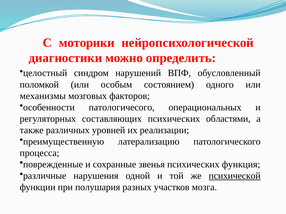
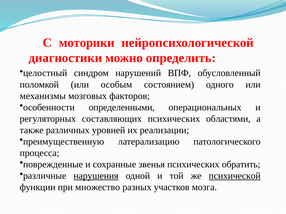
патологичесого: патологичесого -> определенными (122, 108)
функция: функция -> обратить (241, 165)
нарушения underline: none -> present (96, 176)
полушария: полушария -> множество (98, 188)
